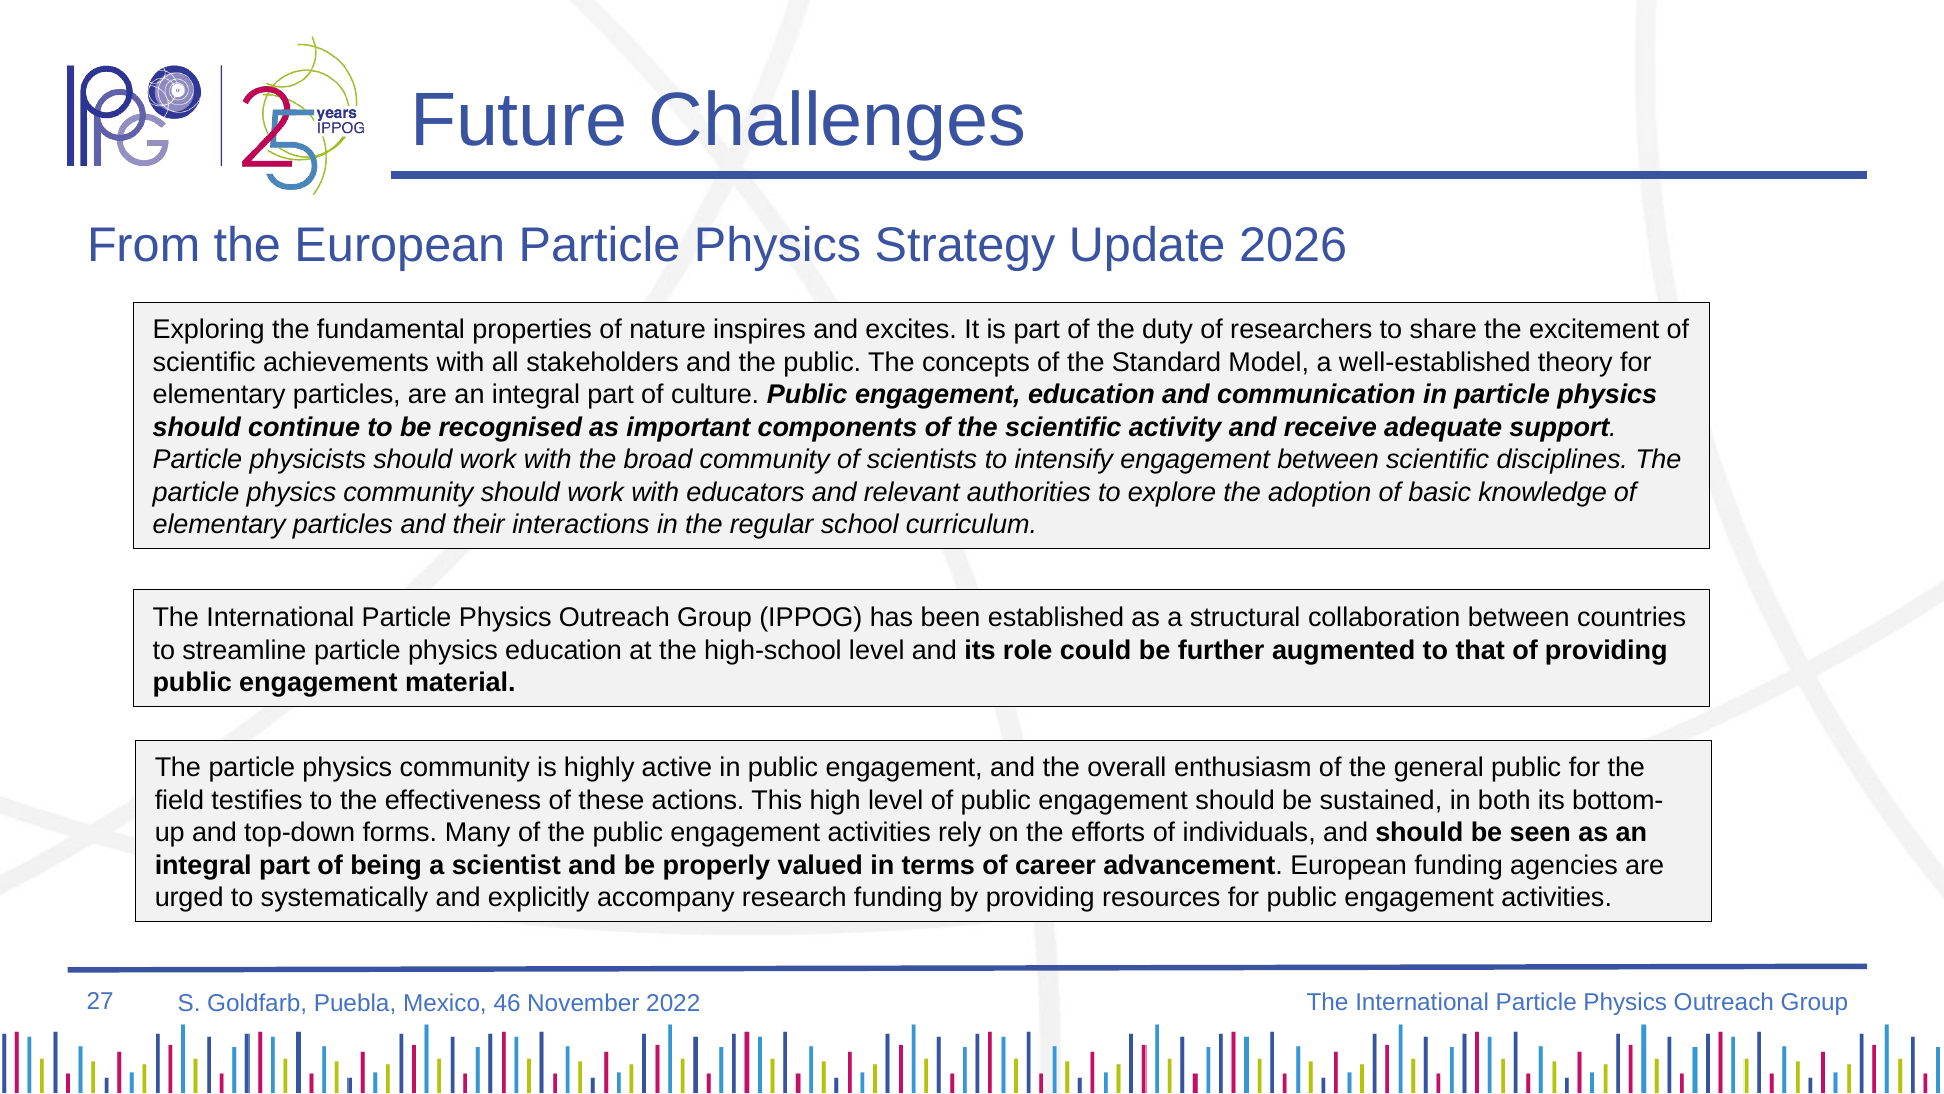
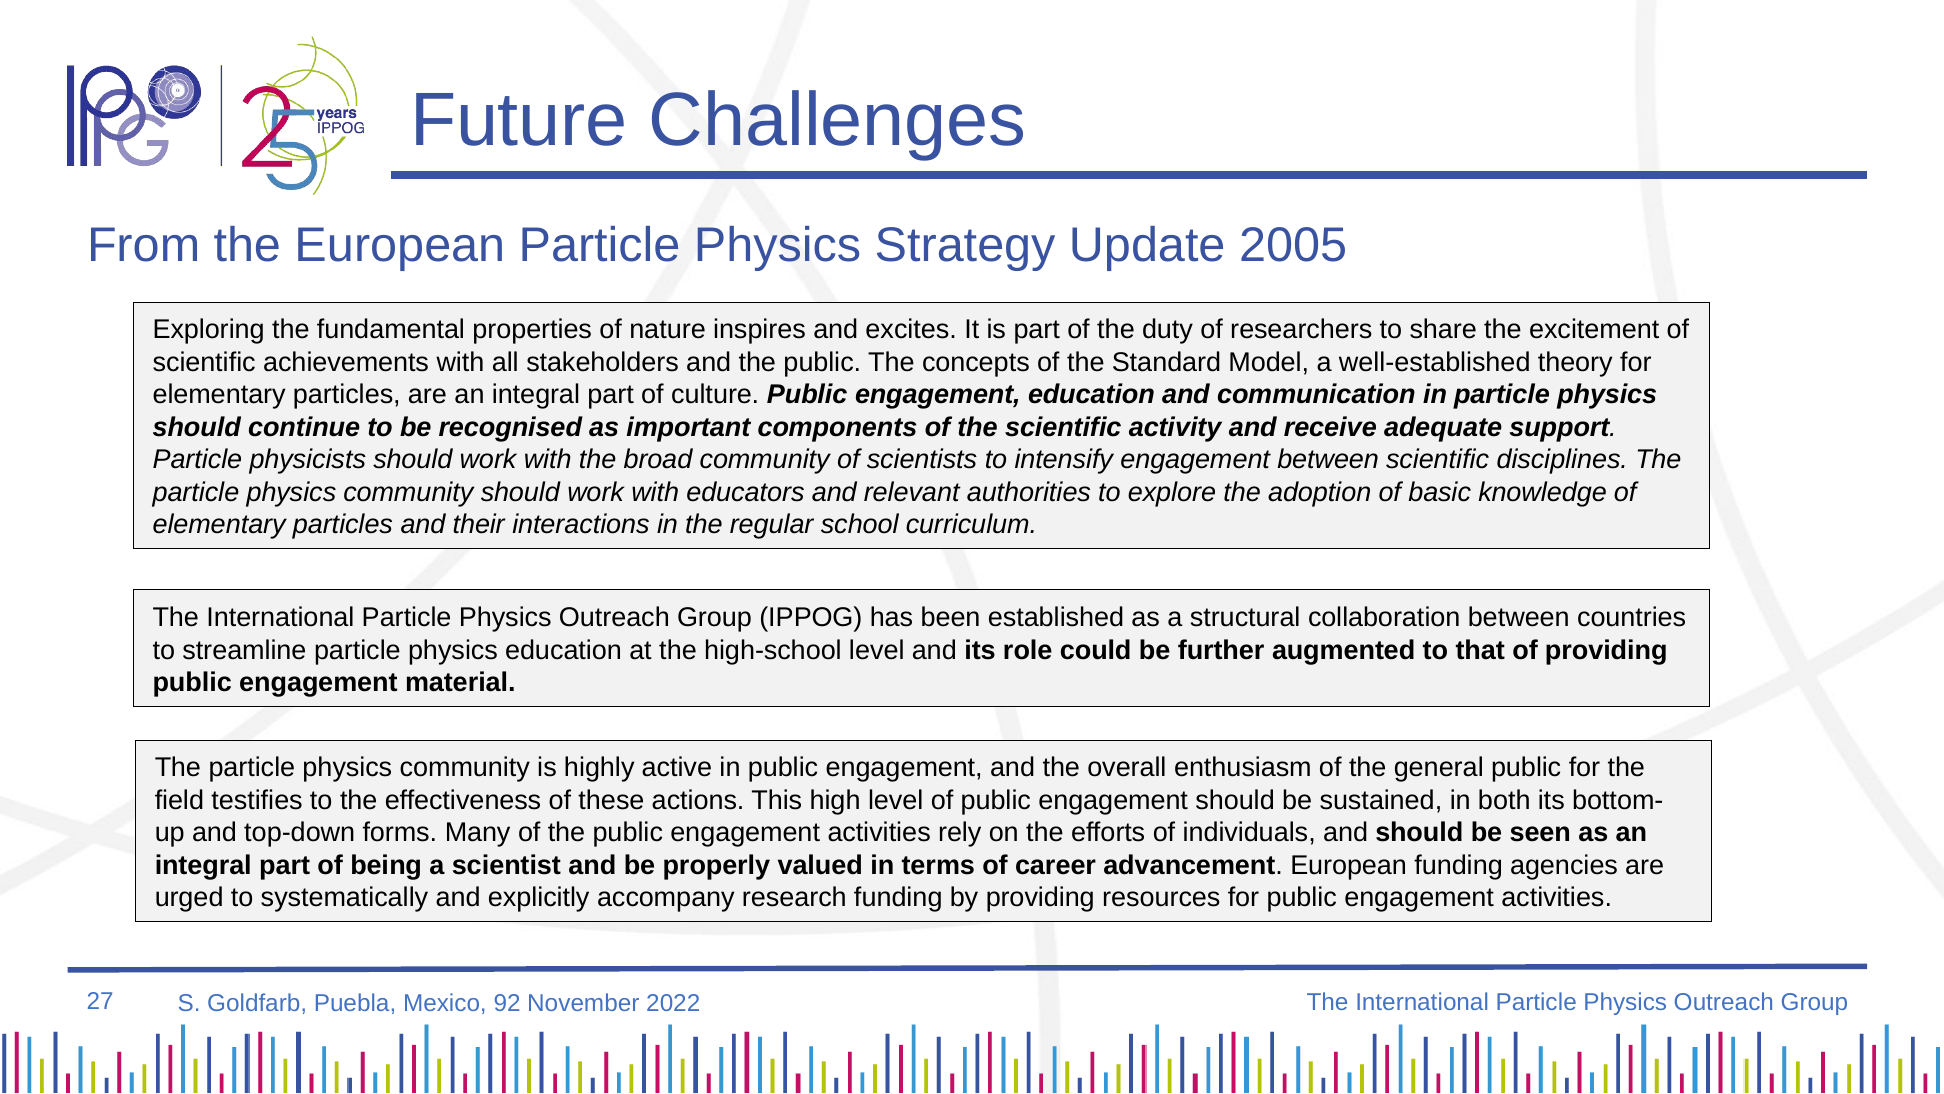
2026: 2026 -> 2005 (1293, 246)
46: 46 -> 92 (507, 1003)
